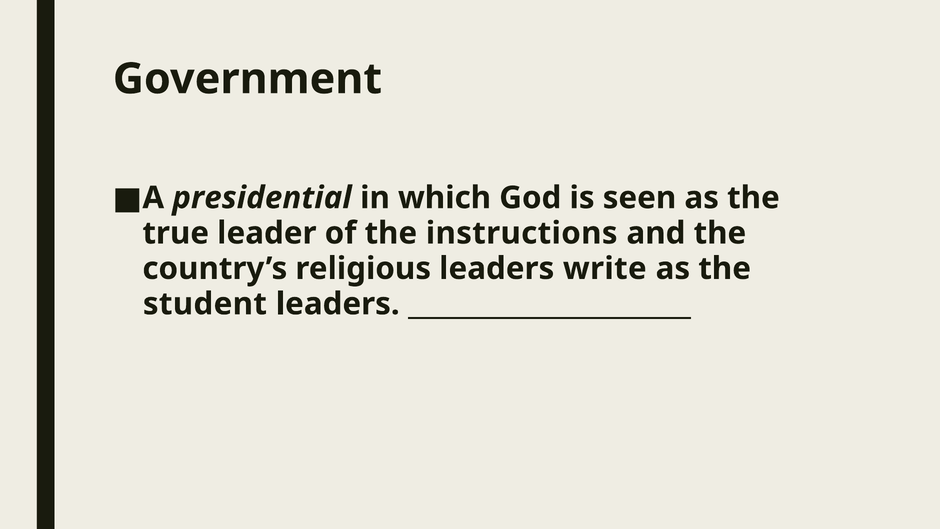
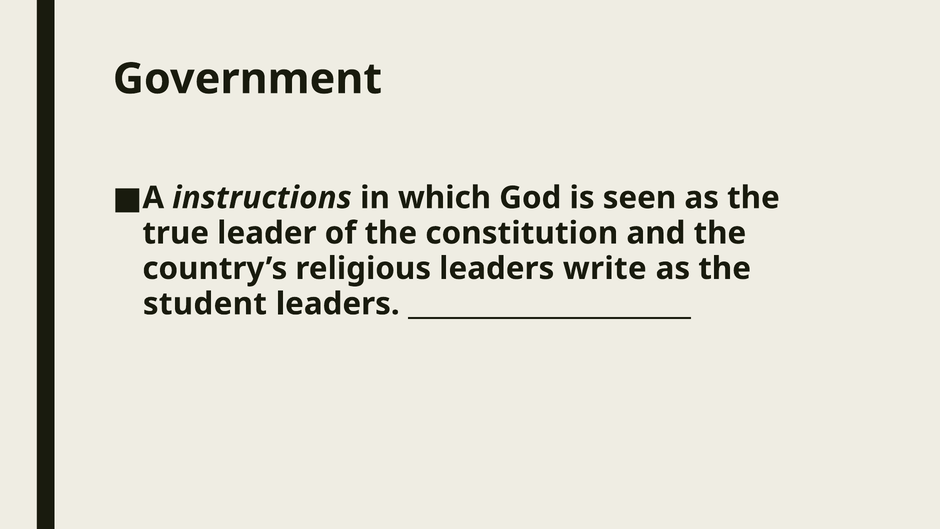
presidential: presidential -> instructions (262, 198)
instructions: instructions -> constitution (522, 233)
